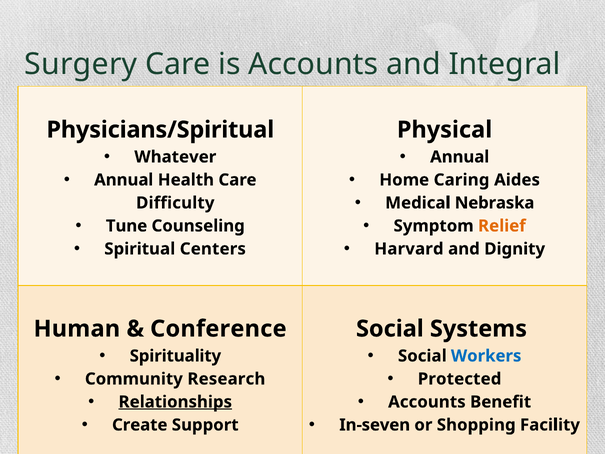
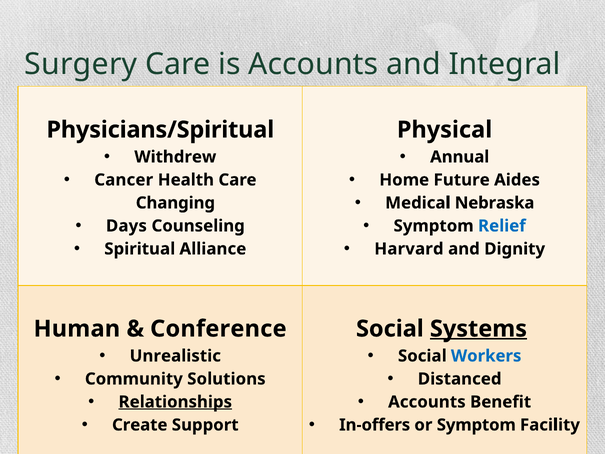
Whatever: Whatever -> Withdrew (175, 157)
Annual: Annual -> Cancer (124, 180)
Caring: Caring -> Future (462, 180)
Difficulty: Difficulty -> Changing (175, 203)
Tune: Tune -> Days (126, 226)
Relief colour: orange -> blue (502, 226)
Centers: Centers -> Alliance (213, 249)
Systems underline: none -> present (478, 329)
Spirituality: Spirituality -> Unrealistic (175, 356)
Research: Research -> Solutions (226, 379)
Protected: Protected -> Distanced (460, 379)
In-seven: In-seven -> In-offers (375, 425)
or Shopping: Shopping -> Symptom (476, 425)
